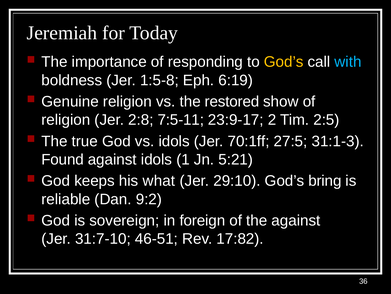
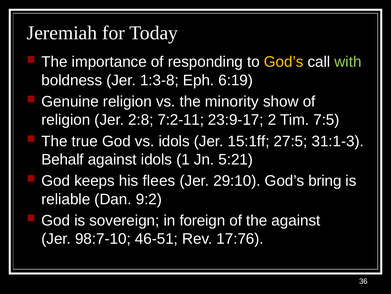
with colour: light blue -> light green (348, 62)
1:5-8: 1:5-8 -> 1:3-8 (159, 80)
restored: restored -> minority (232, 101)
7:5-11: 7:5-11 -> 7:2-11 (181, 120)
2:5: 2:5 -> 7:5 (326, 120)
70:1ff: 70:1ff -> 15:1ff (249, 141)
Found: Found -> Behalf (63, 159)
what: what -> flees (159, 180)
31:7-10: 31:7-10 -> 98:7-10 (103, 238)
17:82: 17:82 -> 17:76 (240, 238)
